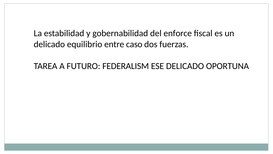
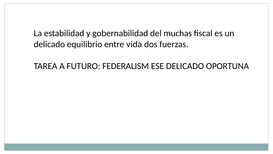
enforce: enforce -> muchas (178, 33)
caso: caso -> vida (134, 44)
